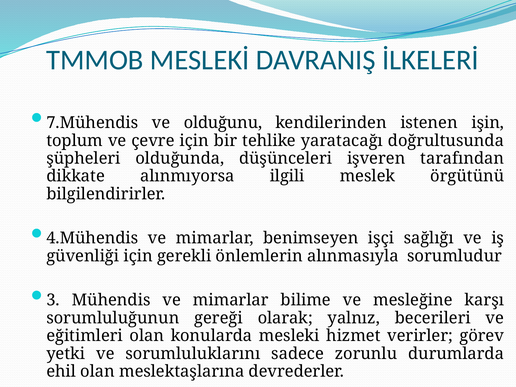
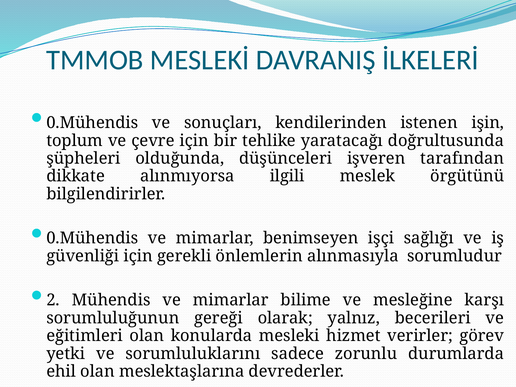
7.Mühendis: 7.Mühendis -> 0.Mühendis (92, 123)
olduğunu: olduğunu -> sonuçları (223, 123)
4.Mühendis: 4.Mühendis -> 0.Mühendis (92, 238)
3: 3 -> 2 (53, 300)
